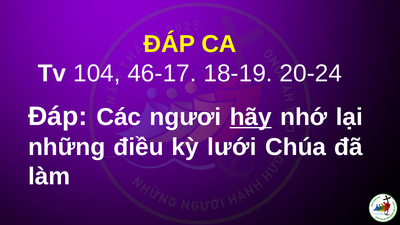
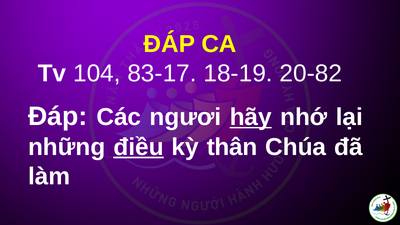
46-17: 46-17 -> 83-17 (162, 73)
20-24: 20-24 -> 20-82 (311, 73)
điều underline: none -> present (139, 147)
lưới: lưới -> thân (232, 147)
